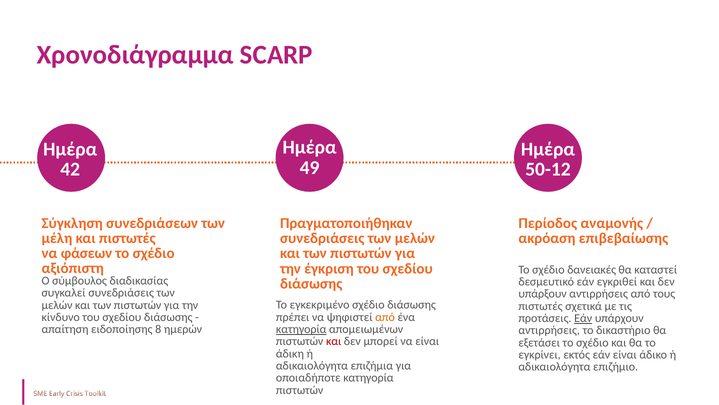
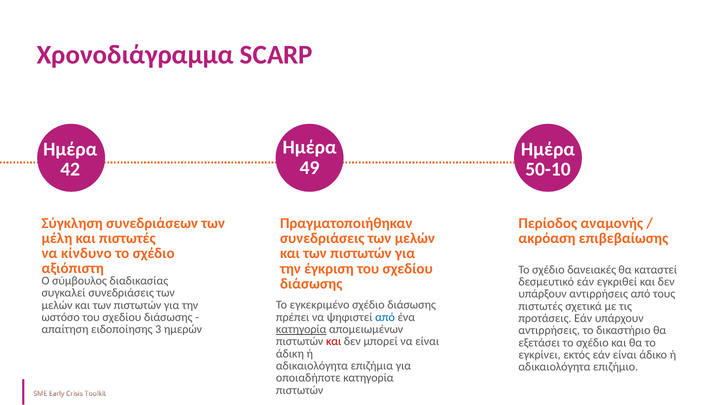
50-12: 50-12 -> 50-10 (548, 169)
φάσεων: φάσεων -> κίνδυνο (86, 253)
από colour: orange -> blue (385, 317)
κίνδυνο: κίνδυνο -> ωστόσο (61, 317)
Εάν underline: present -> none (583, 318)
8: 8 -> 3 (158, 329)
